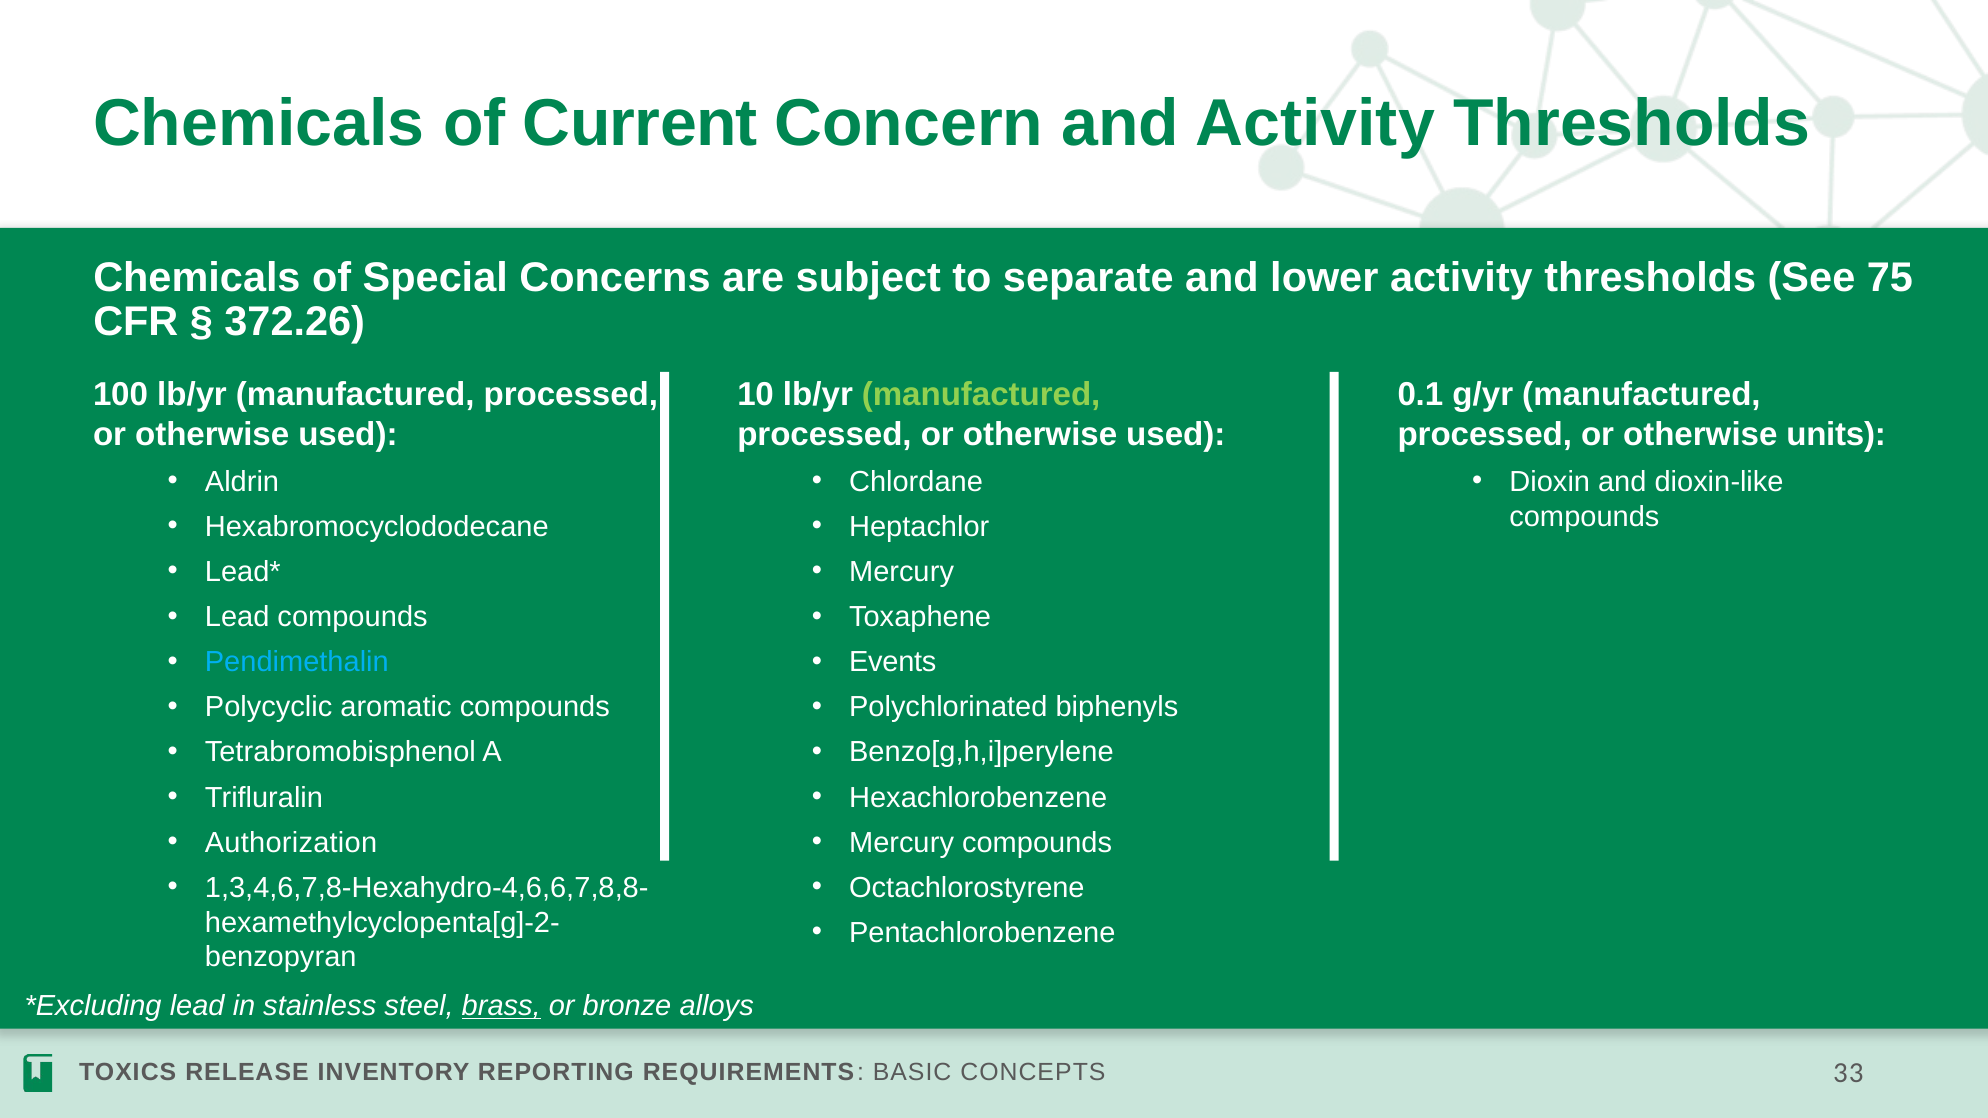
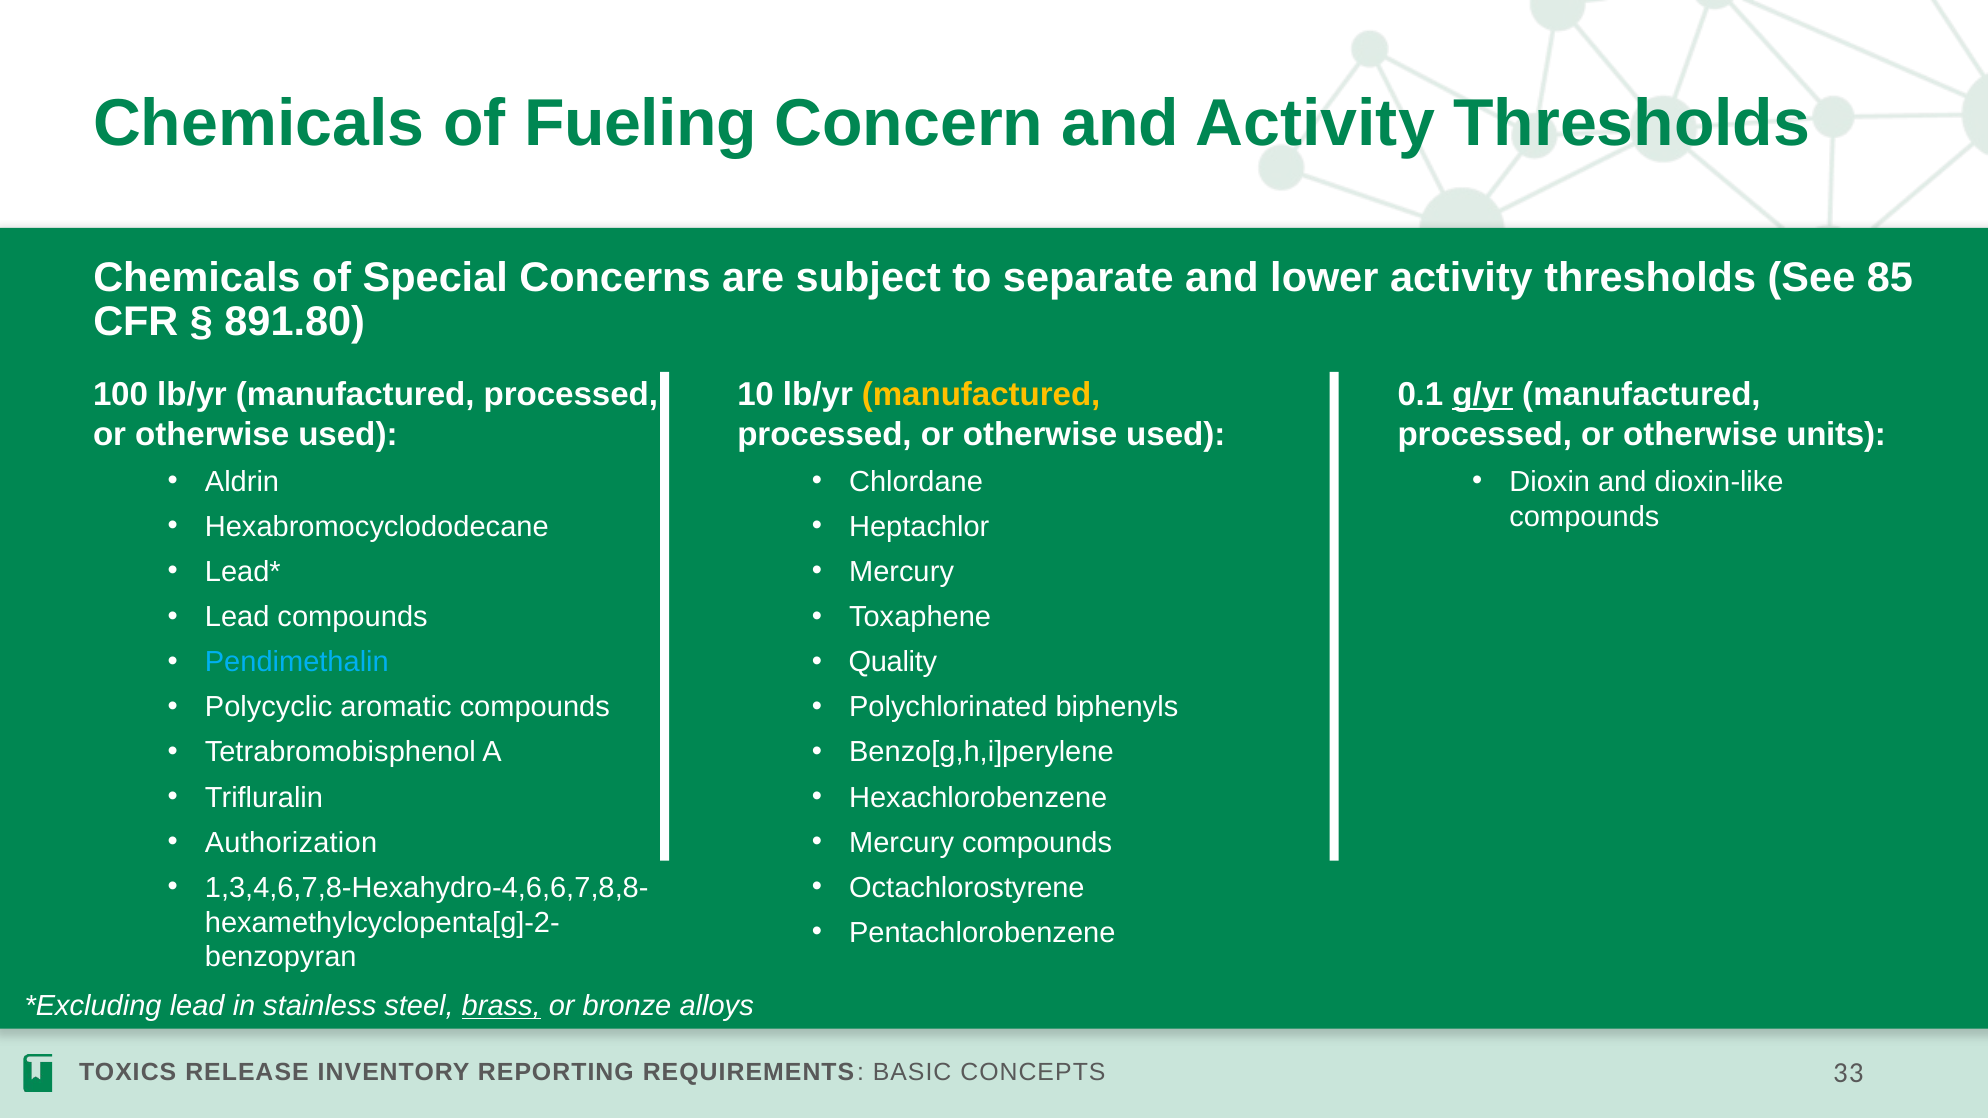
Current: Current -> Fueling (640, 123)
75: 75 -> 85 (1890, 277)
372.26: 372.26 -> 891.80 (295, 322)
manufactured colour: light green -> yellow (981, 395)
g/yr underline: none -> present (1483, 395)
Events: Events -> Quality (893, 662)
